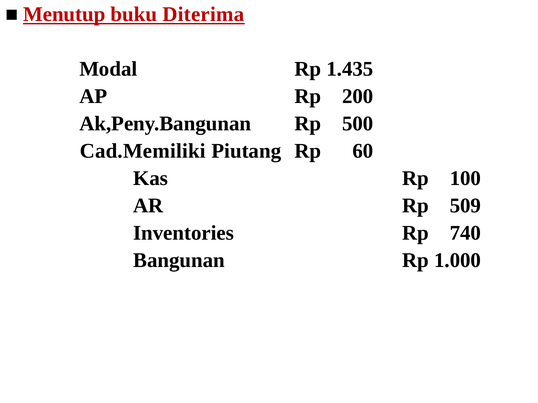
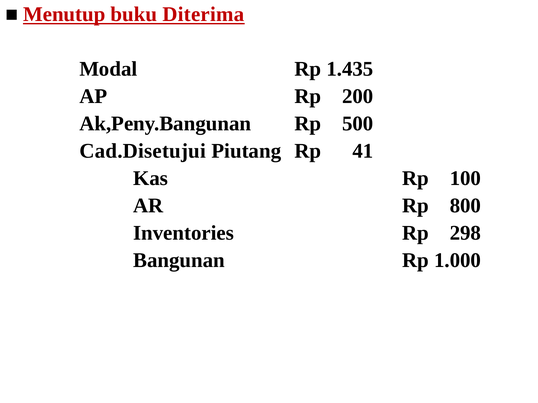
Cad.Memiliki: Cad.Memiliki -> Cad.Disetujui (143, 151)
60: 60 -> 41 (363, 151)
509: 509 -> 800 (465, 206)
740: 740 -> 298 (465, 233)
